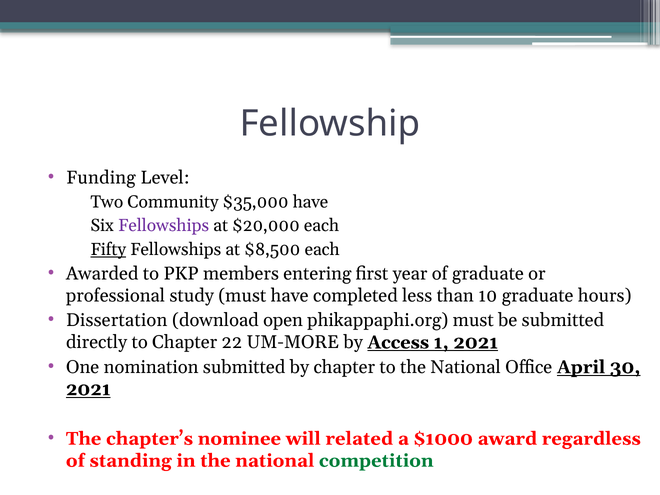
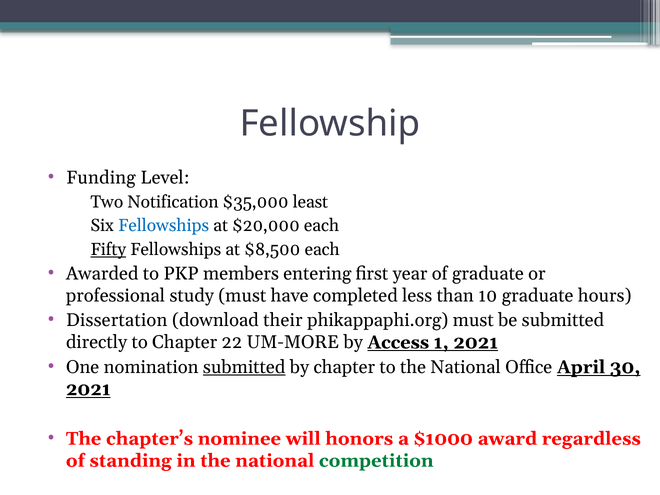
Community: Community -> Notification (173, 202)
$35,000 have: have -> least (310, 202)
Fellowships colour: purple -> blue (164, 226)
open: open -> their (283, 320)
submitted underline: none -> present (244, 367)
related: related -> honors (359, 439)
